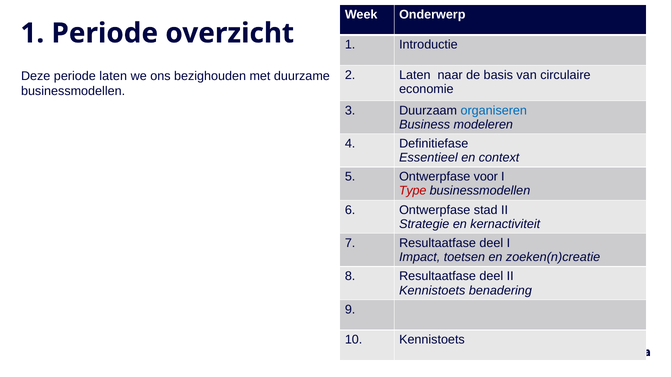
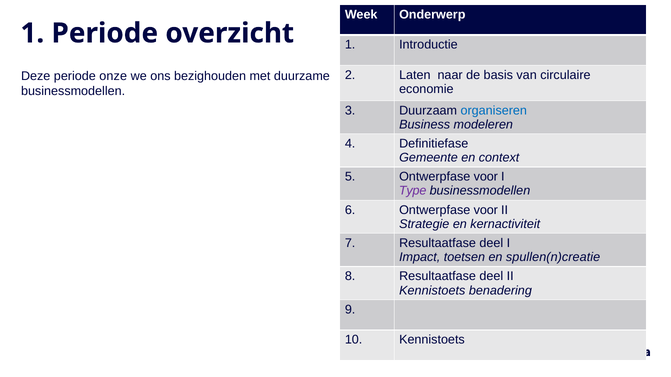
periode laten: laten -> onze (113, 76)
Essentieel: Essentieel -> Gemeente (428, 158)
Type colour: red -> purple (413, 191)
6 Ontwerpfase stad: stad -> voor (486, 210)
zoeken(n)creatie: zoeken(n)creatie -> spullen(n)creatie (553, 257)
